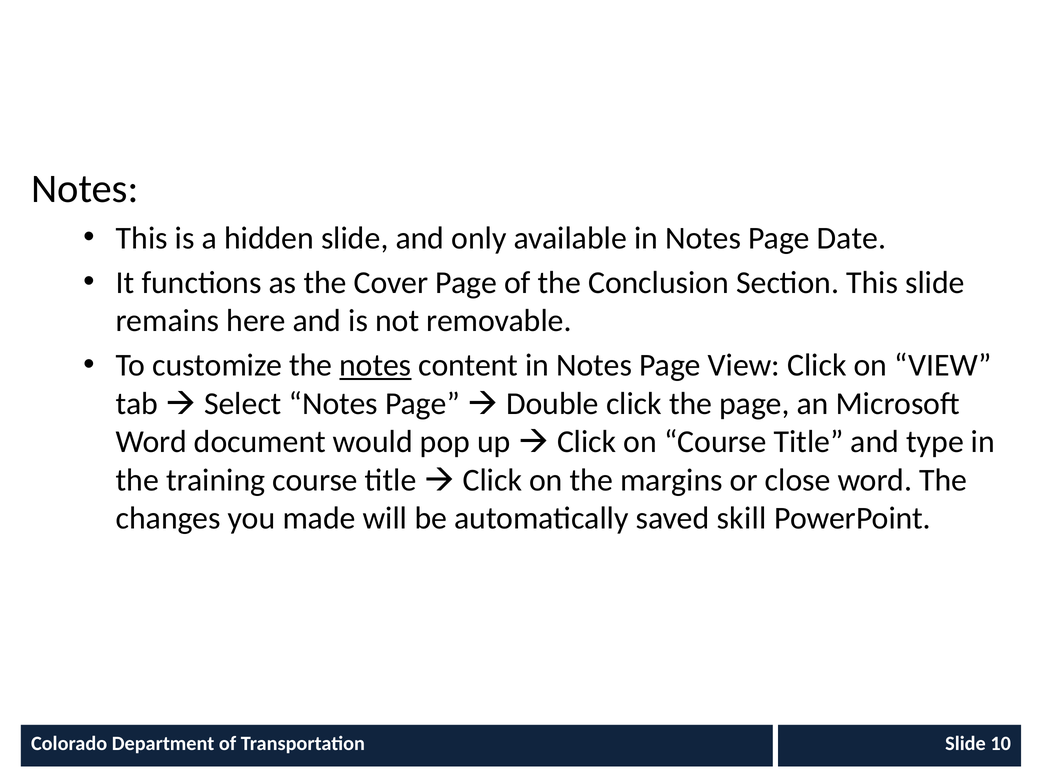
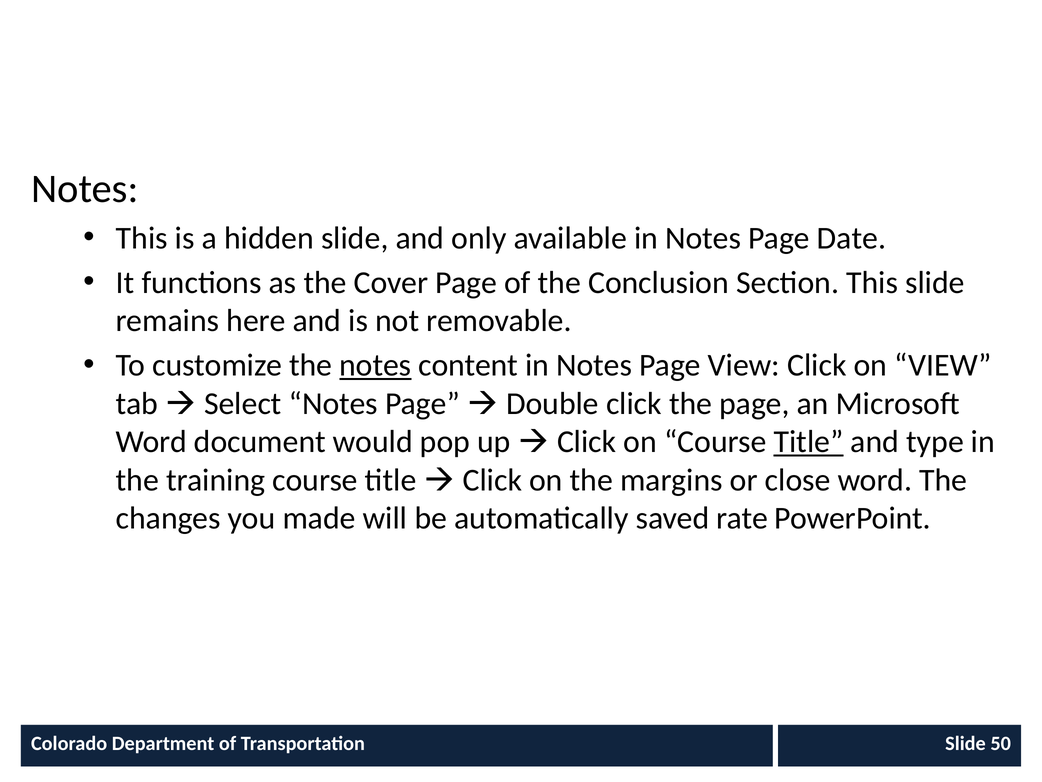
Title underline: none -> present (809, 442)
skill: skill -> rate (742, 518)
10: 10 -> 50 (1001, 743)
